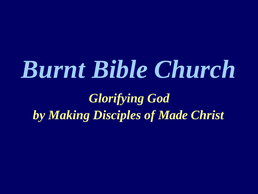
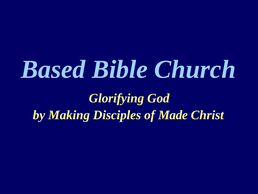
Burnt: Burnt -> Based (53, 69)
